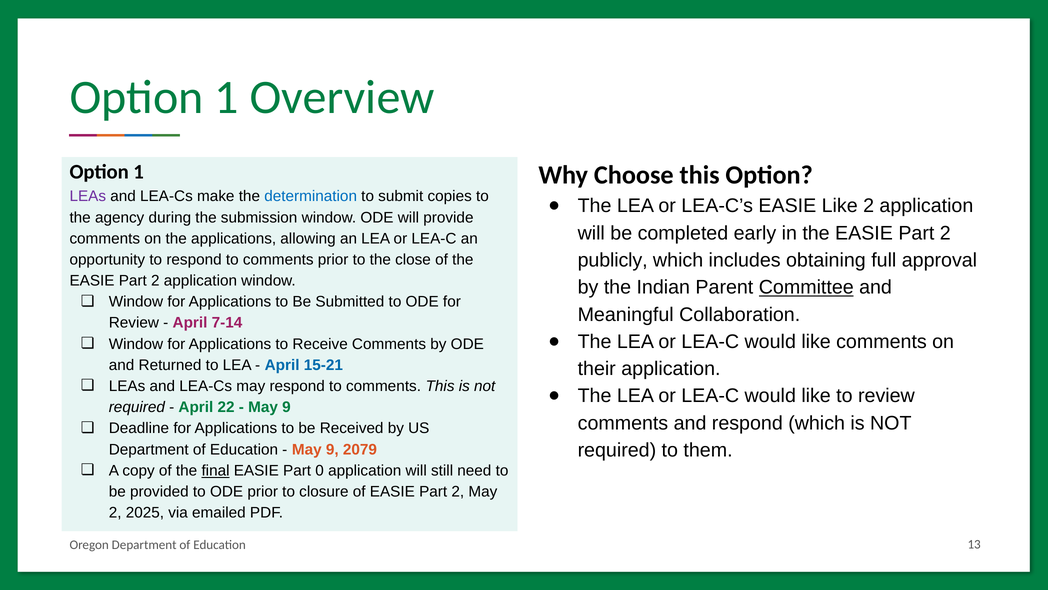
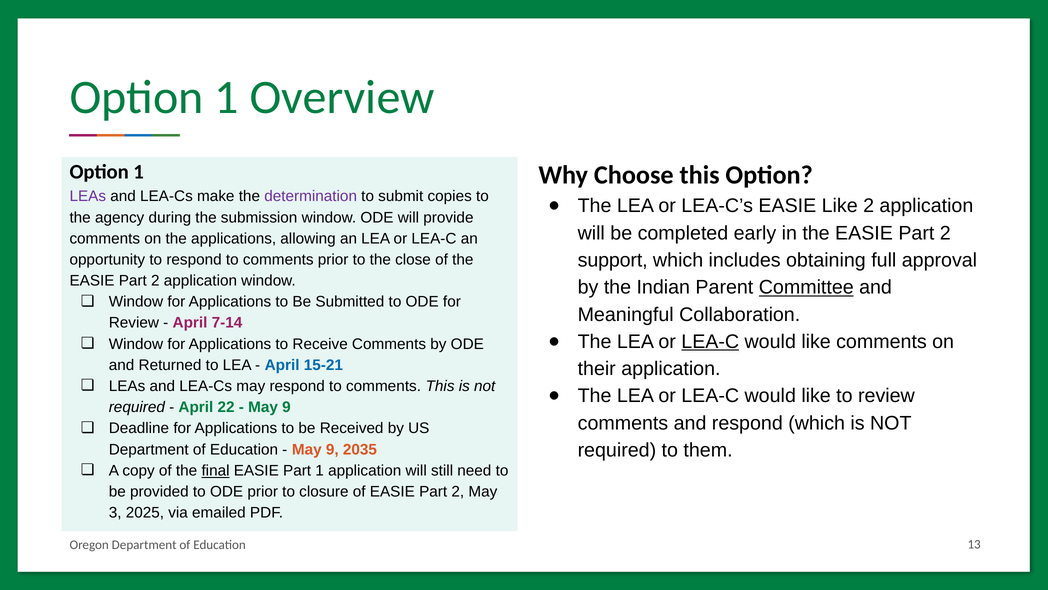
determination colour: blue -> purple (311, 196)
publicly: publicly -> support (613, 260)
LEA-C underline: none -> present (710, 341)
2079: 2079 -> 2035 (360, 449)
Part 0: 0 -> 1 (320, 470)
2: 2 -> 3 (115, 512)
